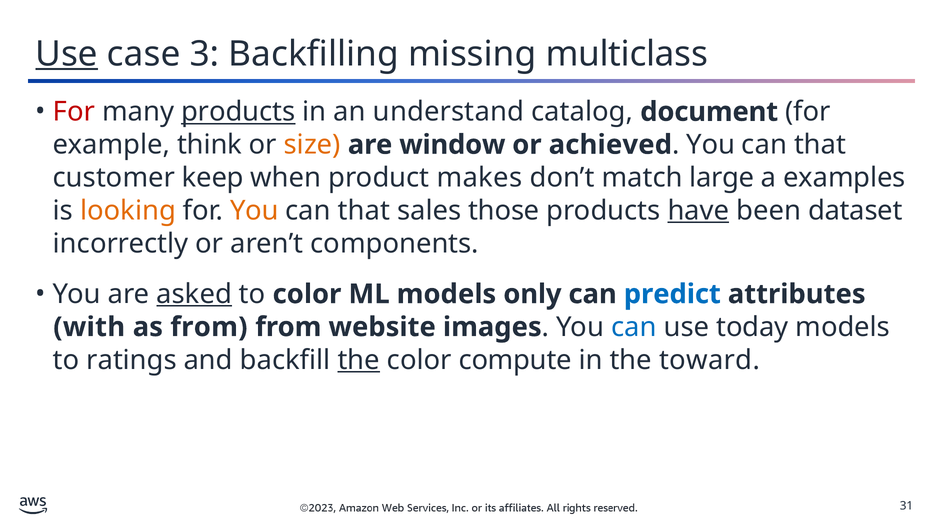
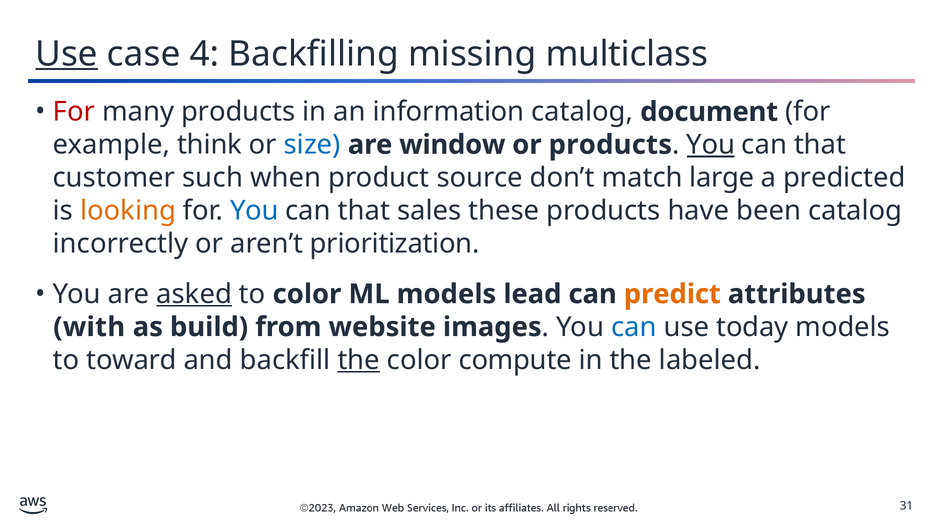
3: 3 -> 4 (204, 54)
products underline: present -> none (238, 112)
understand: understand -> information (449, 112)
size colour: orange -> blue (312, 145)
or achieved: achieved -> products (610, 145)
You underline: none -> present (711, 145)
keep: keep -> such (213, 178)
makes: makes -> source (480, 178)
examples: examples -> predicted (844, 178)
You colour: orange -> blue (254, 211)
those: those -> these (504, 211)
have underline: present -> none (698, 211)
been dataset: dataset -> catalog (855, 211)
components: components -> prioritization (395, 244)
only: only -> lead (532, 294)
predict colour: blue -> orange (672, 294)
as from: from -> build (209, 327)
ratings: ratings -> toward (132, 360)
toward: toward -> labeled (710, 360)
